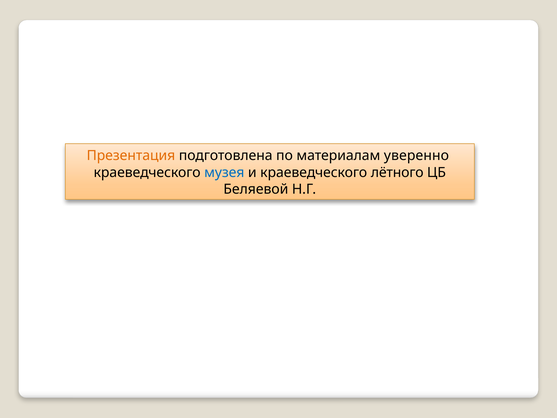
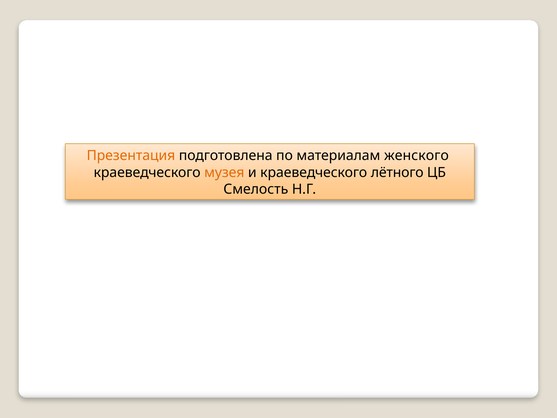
уверенно: уверенно -> женского (416, 156)
музея colour: blue -> orange (224, 172)
Беляевой: Беляевой -> Смелость (256, 189)
